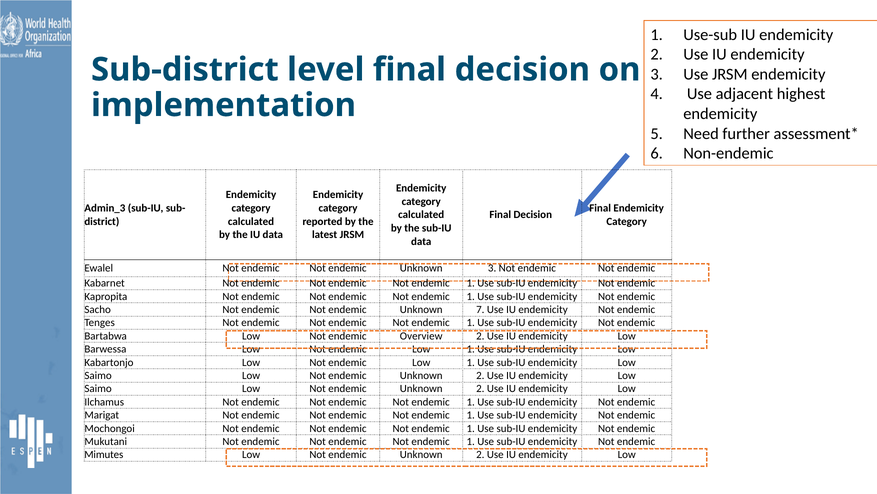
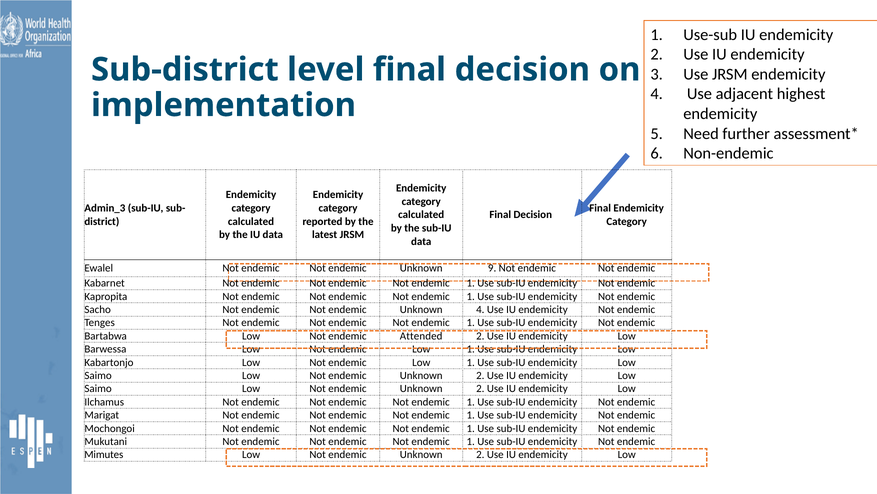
Unknown 3: 3 -> 9 (492, 268)
Unknown 7: 7 -> 4 (480, 309)
Overview: Overview -> Attended (421, 336)
